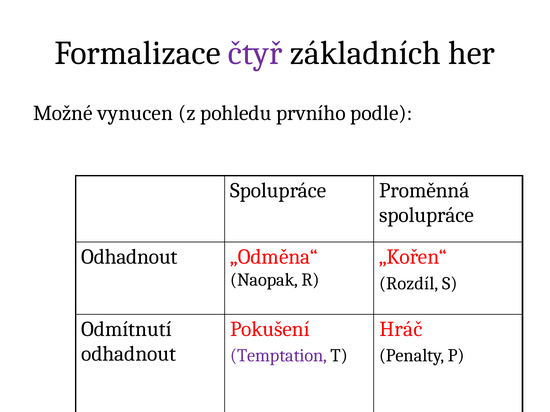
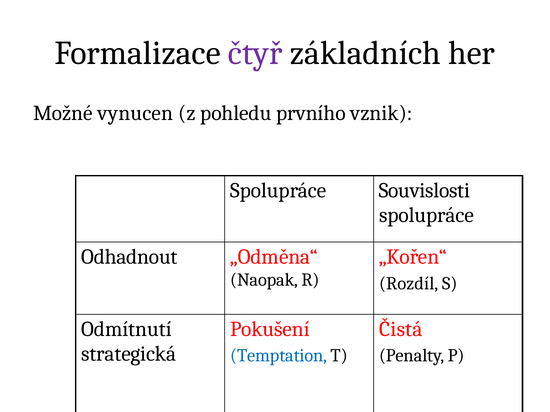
podle: podle -> vznik (381, 113)
Proměnná: Proměnná -> Souvislosti (424, 191)
Hráč: Hráč -> Čistá (401, 330)
odhadnout: odhadnout -> strategická (129, 354)
Temptation colour: purple -> blue (279, 356)
